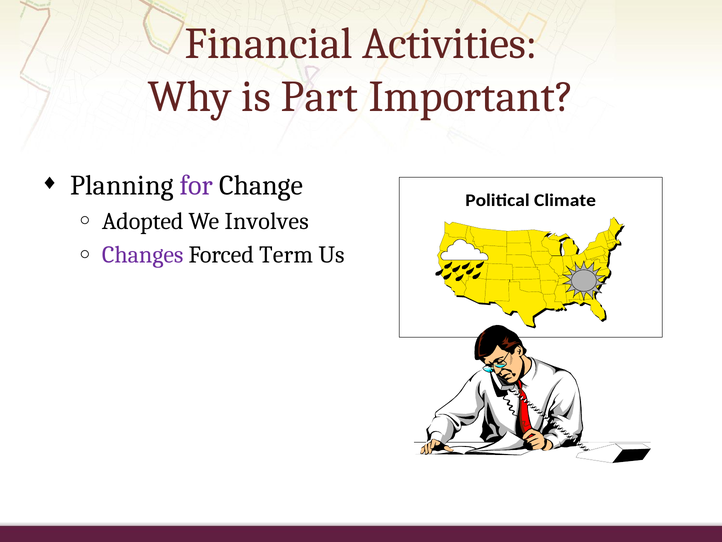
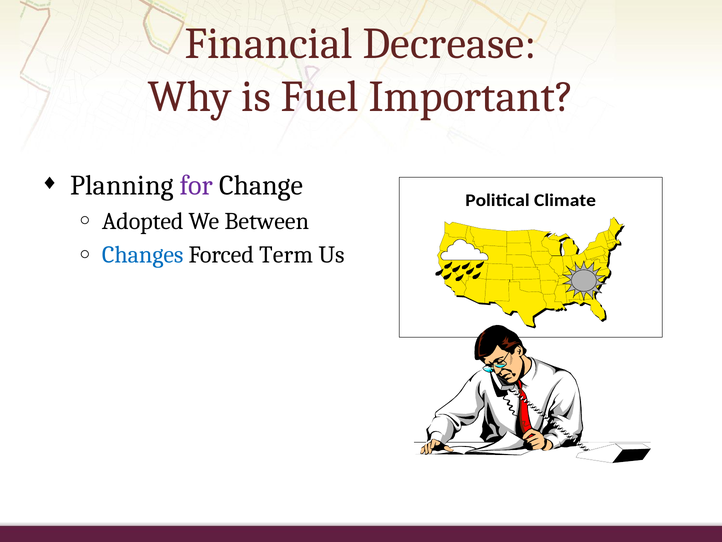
Activities: Activities -> Decrease (449, 43)
Part: Part -> Fuel (320, 96)
Involves: Involves -> Between (267, 221)
Changes colour: purple -> blue (143, 255)
